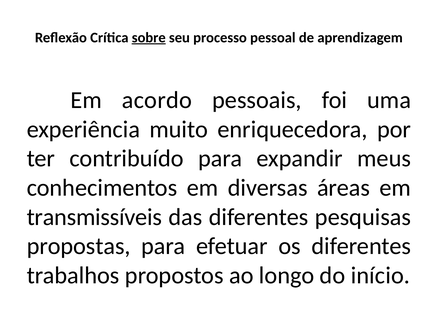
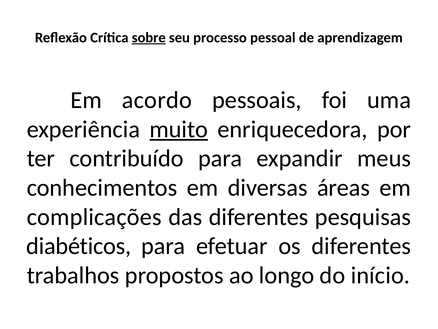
muito underline: none -> present (179, 129)
transmissíveis: transmissíveis -> complicações (94, 217)
propostas: propostas -> diabéticos (79, 246)
